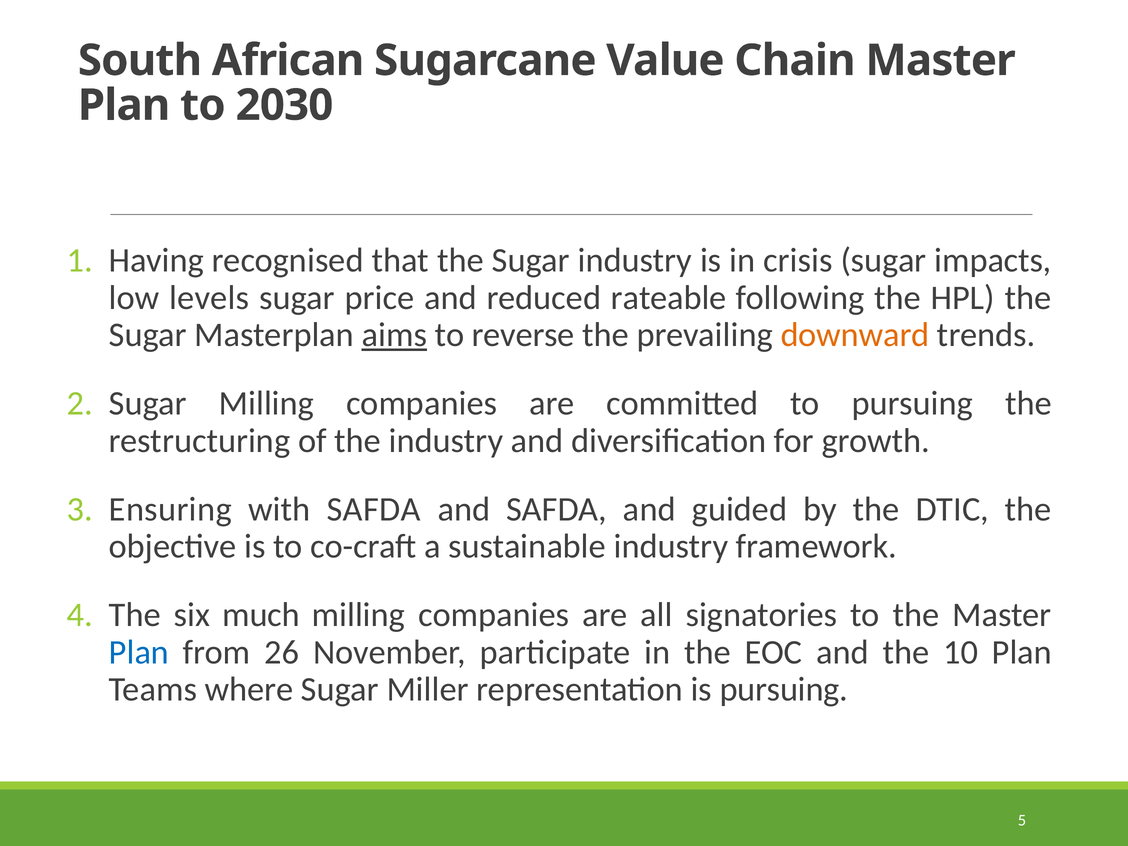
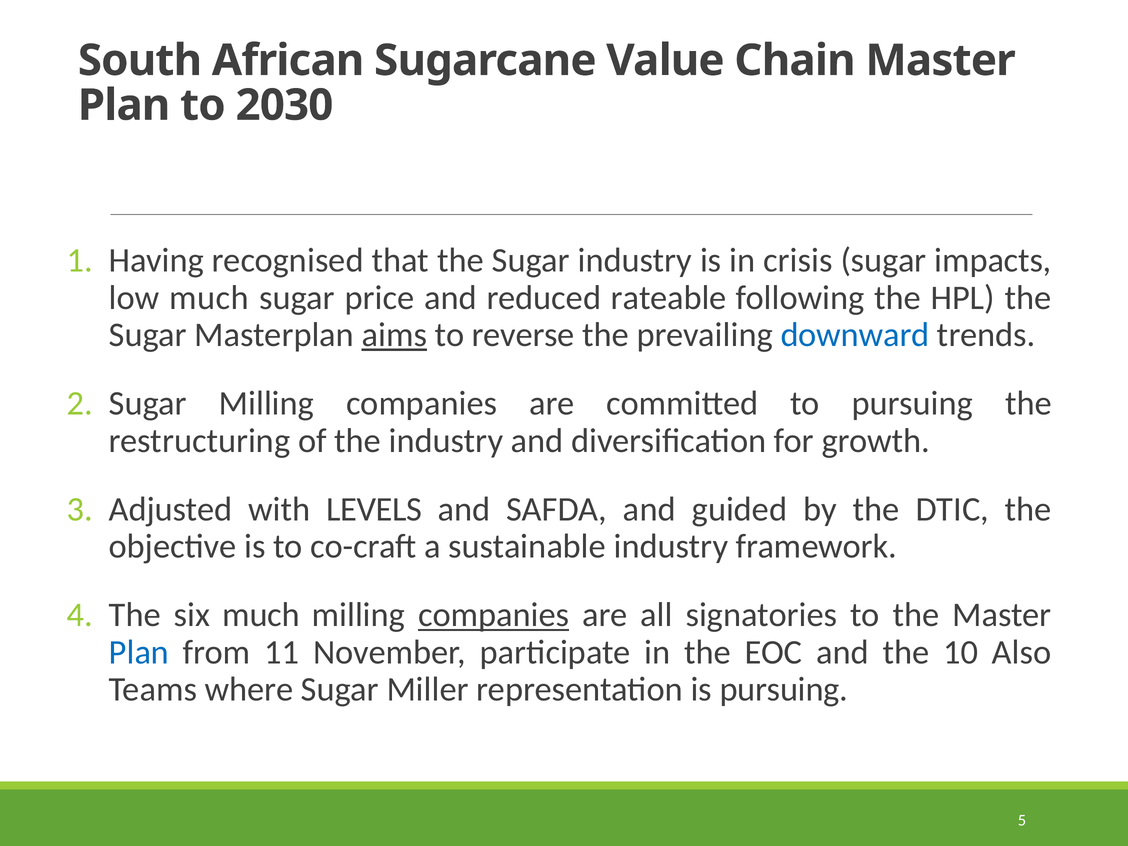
low levels: levels -> much (209, 298)
downward colour: orange -> blue (855, 335)
Ensuring: Ensuring -> Adjusted (171, 509)
with SAFDA: SAFDA -> LEVELS (374, 509)
companies underline: none -> present (494, 615)
26: 26 -> 11 (282, 652)
10 Plan: Plan -> Also (1022, 652)
